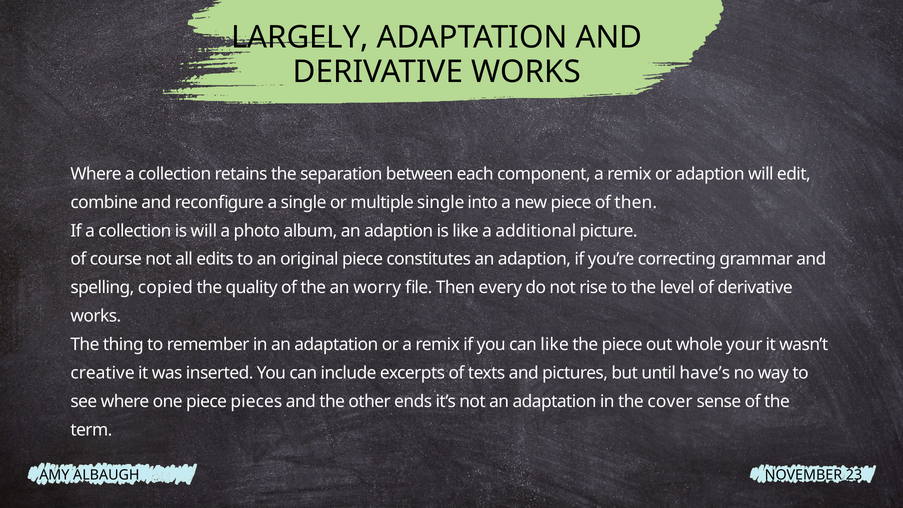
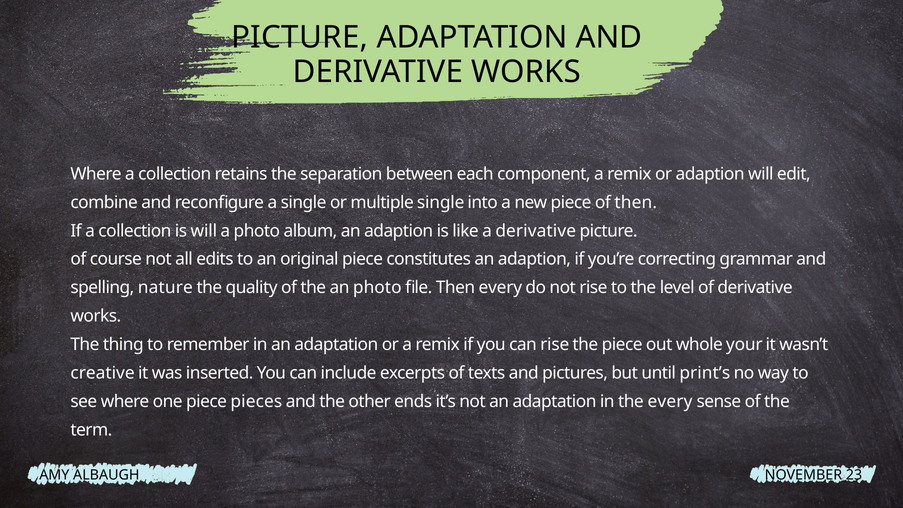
LARGELY: LARGELY -> PICTURE (300, 37)
a additional: additional -> derivative (536, 231)
copied: copied -> nature (165, 288)
an worry: worry -> photo (377, 288)
can like: like -> rise (555, 345)
have’s: have’s -> print’s (705, 373)
the cover: cover -> every (670, 401)
